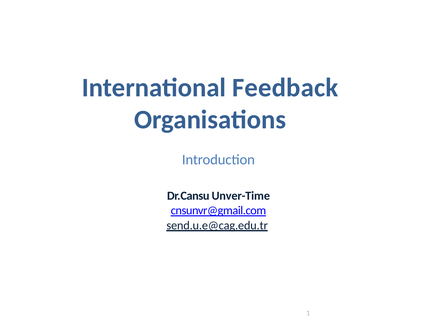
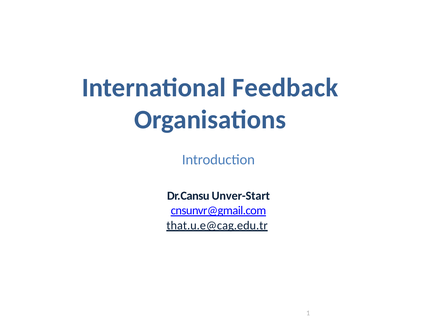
Unver-Time: Unver-Time -> Unver-Start (241, 196)
send.u.e@cag.edu.tr: send.u.e@cag.edu.tr -> that.u.e@cag.edu.tr (217, 225)
